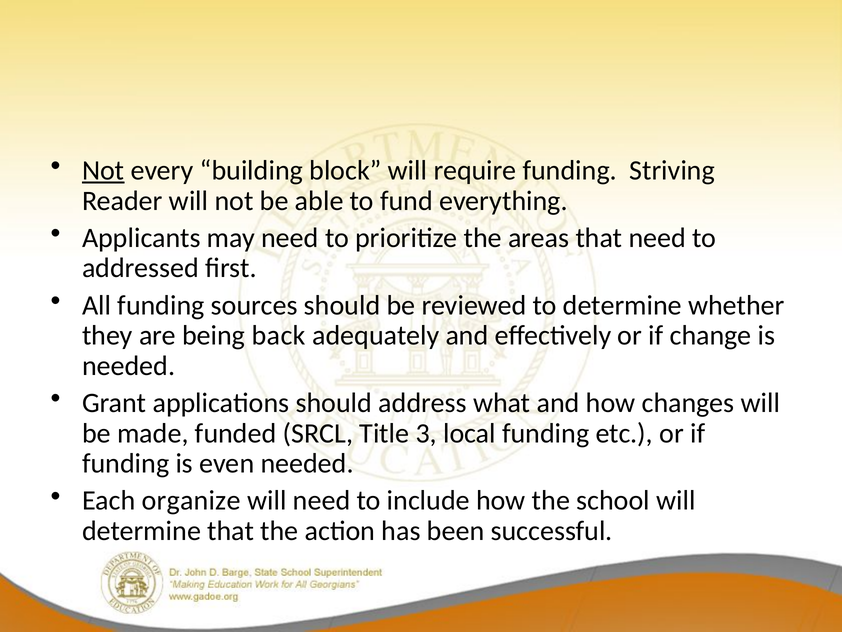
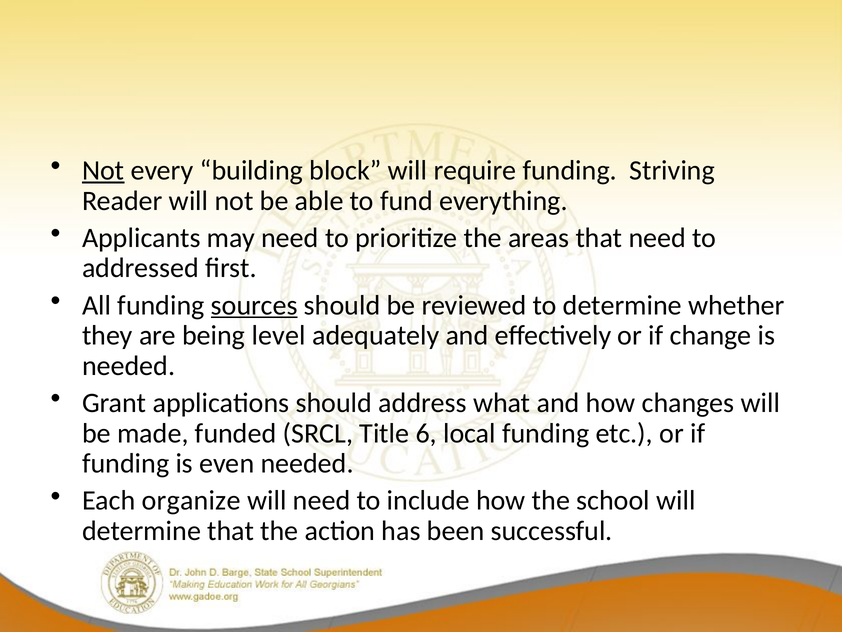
sources underline: none -> present (254, 305)
back: back -> level (279, 335)
3: 3 -> 6 (426, 433)
